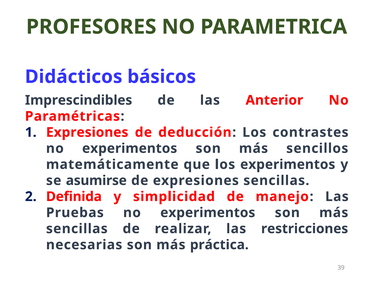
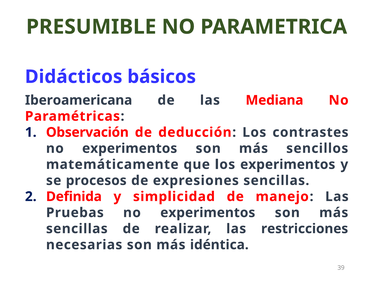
PROFESORES: PROFESORES -> PRESUMIBLE (91, 27)
Imprescindibles: Imprescindibles -> Iberoamericana (79, 100)
Anterior: Anterior -> Mediana (274, 100)
Expresiones: Expresiones -> Observación (87, 132)
asumirse: asumirse -> procesos (96, 180)
práctica: práctica -> idéntica (219, 244)
